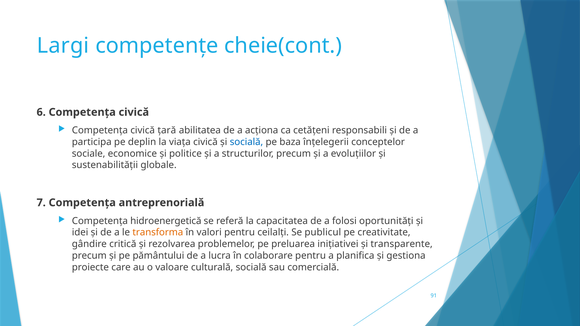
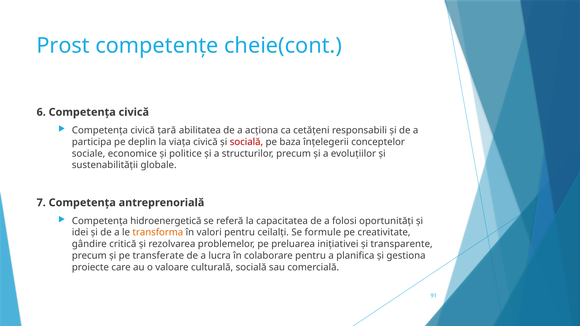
Largi: Largi -> Prost (63, 46)
socială colour: blue -> red (246, 142)
publicul: publicul -> formule (323, 233)
pământului: pământului -> transferate (158, 256)
